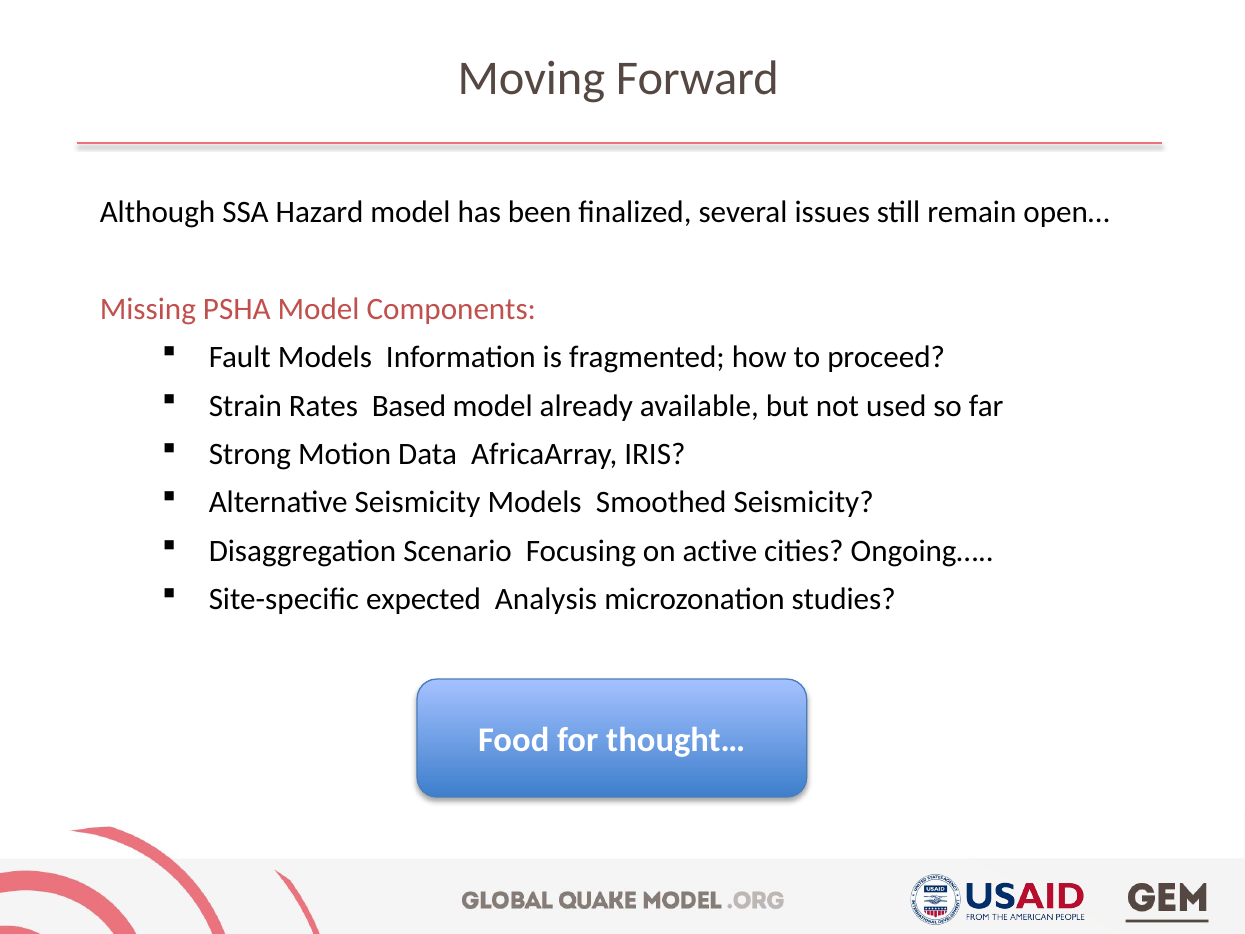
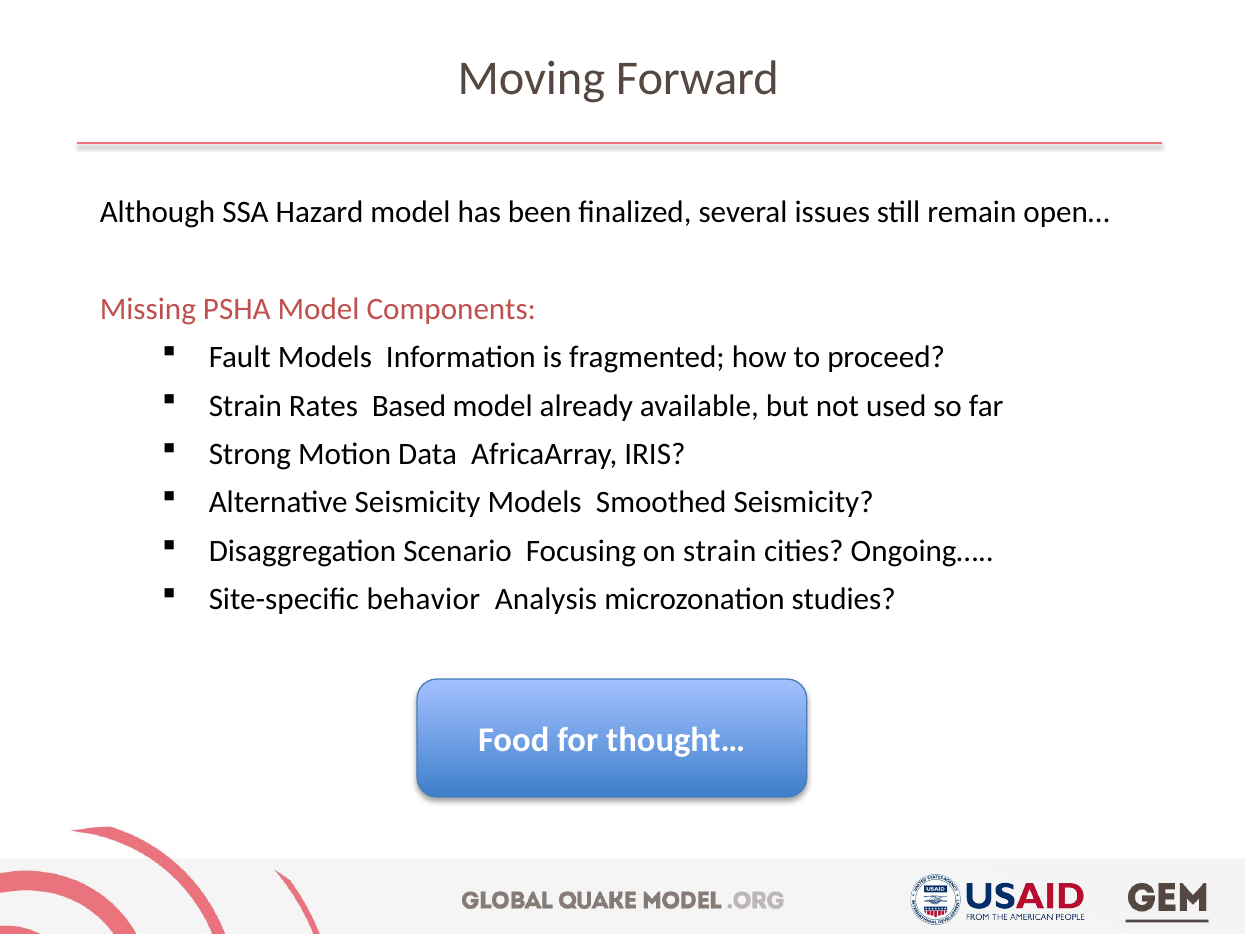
on active: active -> strain (720, 551)
expected: expected -> behavior (423, 599)
